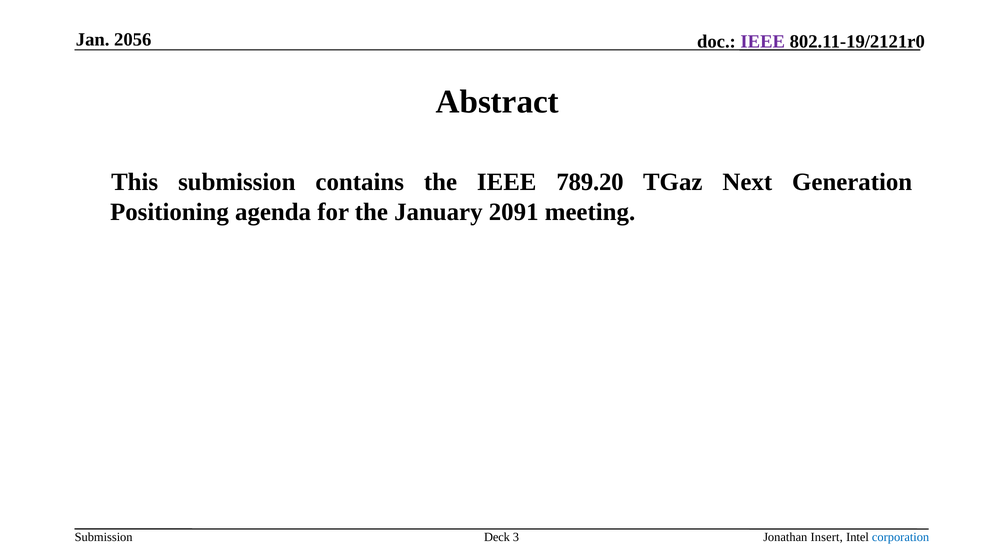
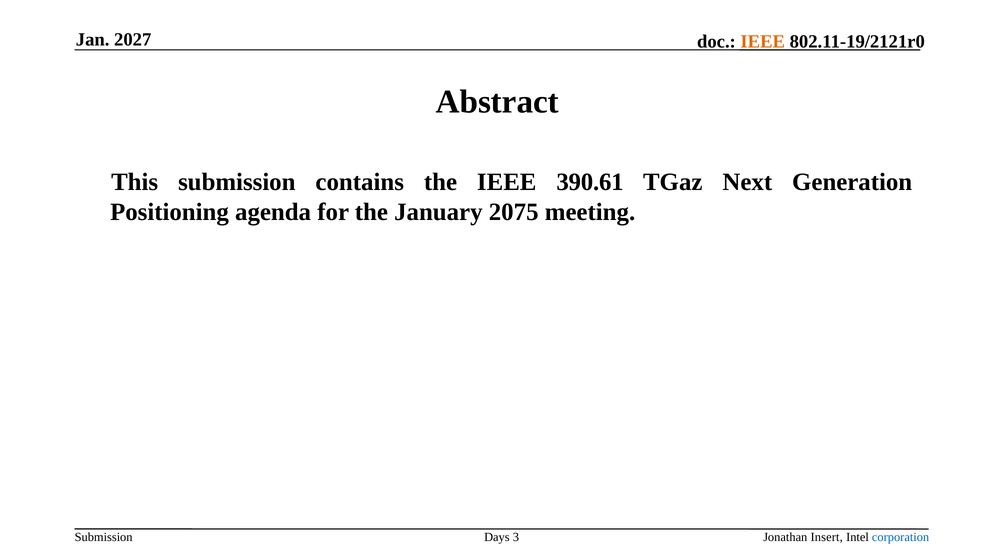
2056: 2056 -> 2027 (133, 40)
IEEE colour: purple -> orange (763, 41)
789.20: 789.20 -> 390.61 (590, 182)
2091: 2091 -> 2075 (514, 212)
Deck: Deck -> Days (497, 537)
